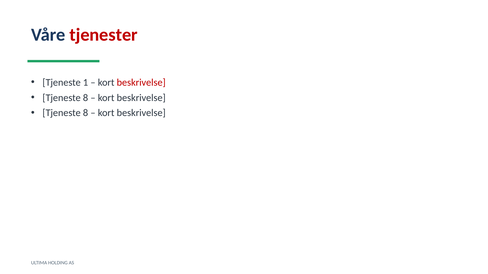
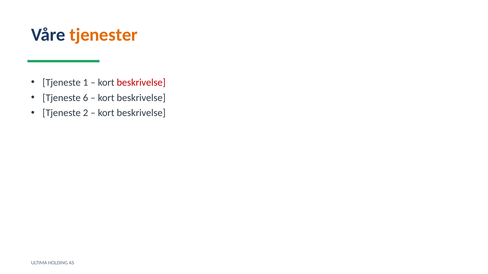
tjenester colour: red -> orange (104, 35)
8: 8 -> 6 (86, 98)
8: 8 -> 2 (86, 113)
